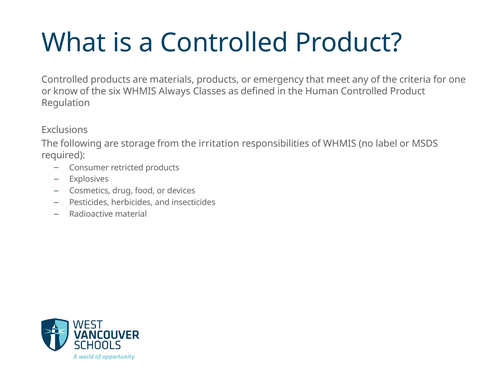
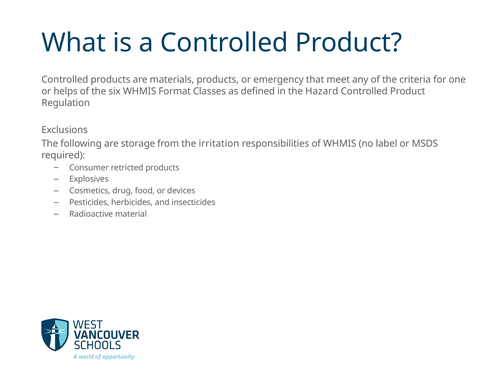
know: know -> helps (66, 91)
Always: Always -> Format (175, 91)
Human: Human -> Hazard (322, 91)
